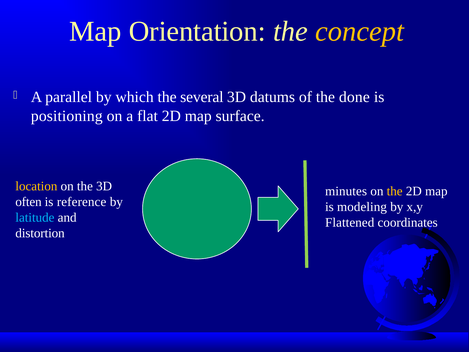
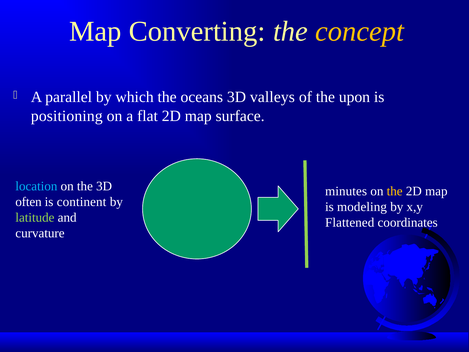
Orientation: Orientation -> Converting (197, 31)
several: several -> oceans (202, 97)
datums: datums -> valleys (272, 97)
done: done -> upon (354, 97)
location colour: yellow -> light blue (36, 186)
reference: reference -> continent (82, 202)
latitude colour: light blue -> light green (35, 217)
distortion: distortion -> curvature (40, 233)
